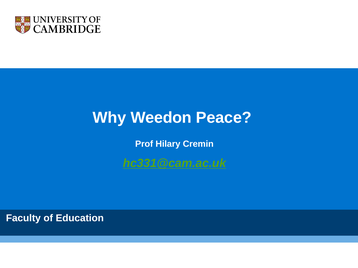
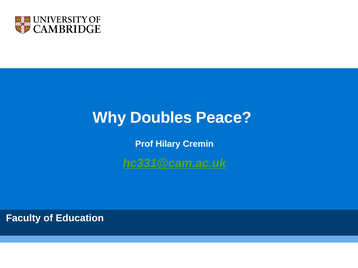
Weedon: Weedon -> Doubles (161, 118)
